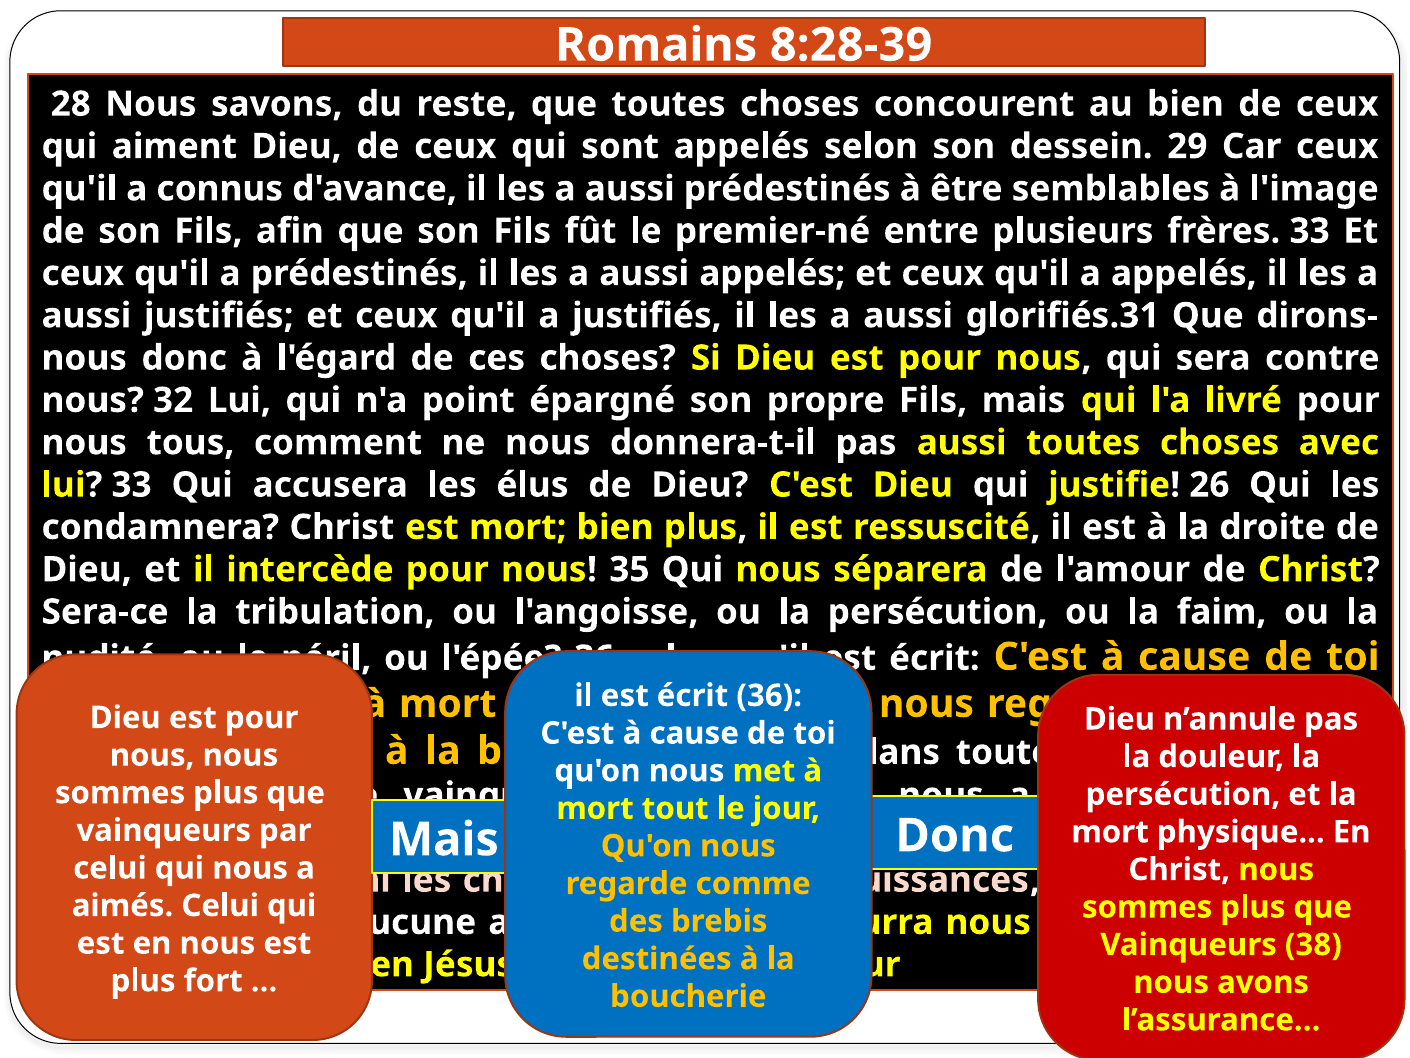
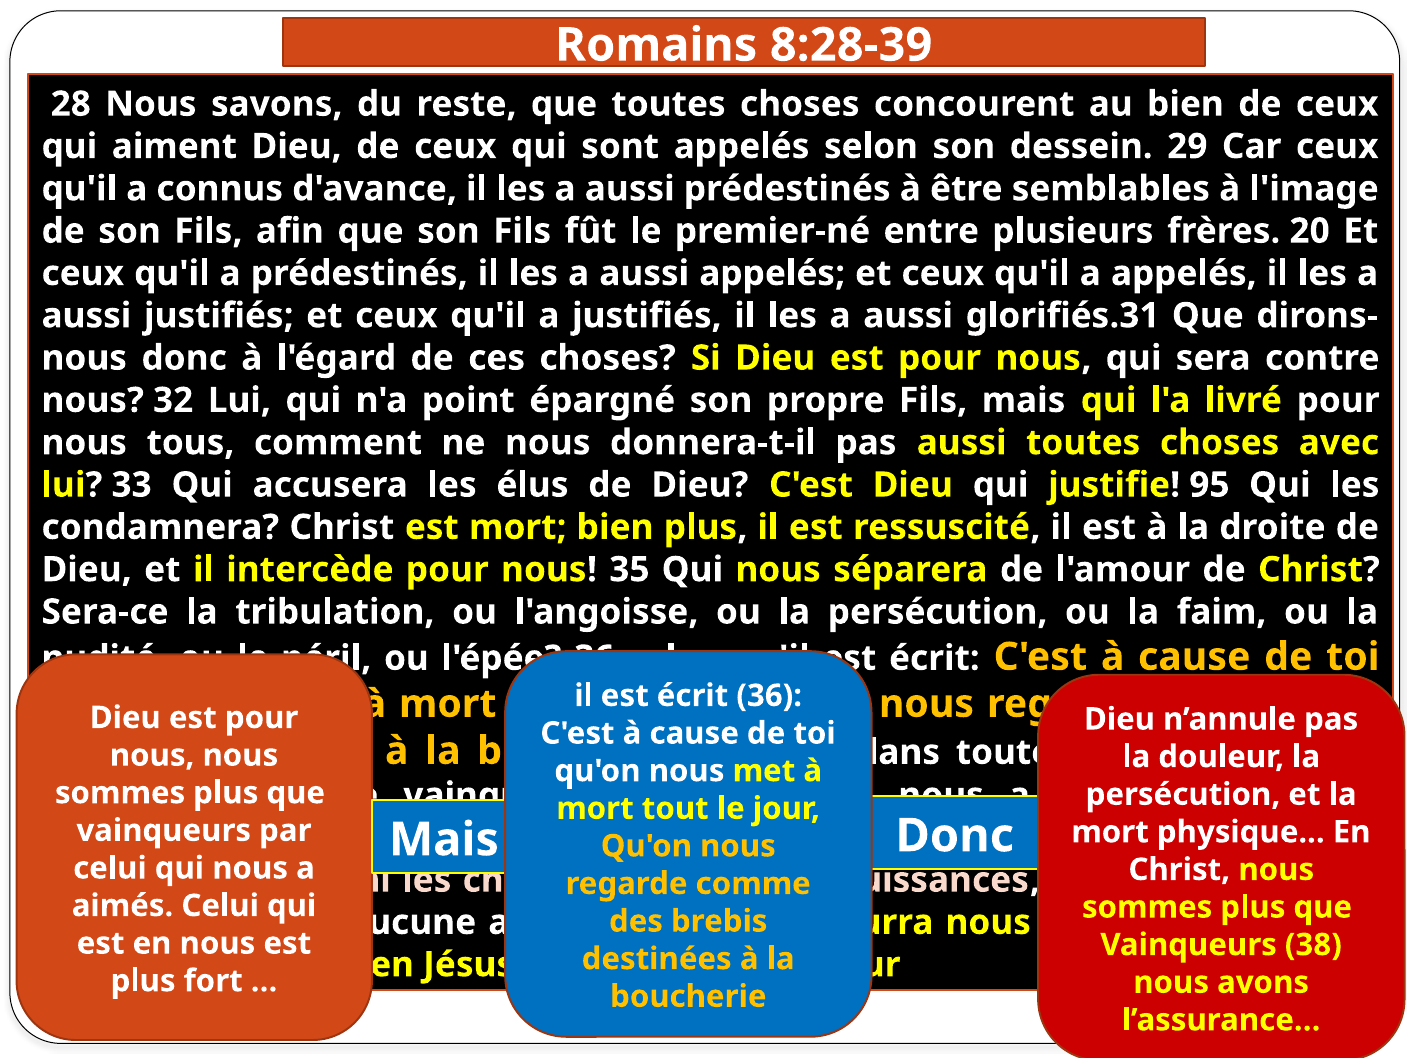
frères 33: 33 -> 20 (1310, 231)
26: 26 -> 95 (1209, 485)
